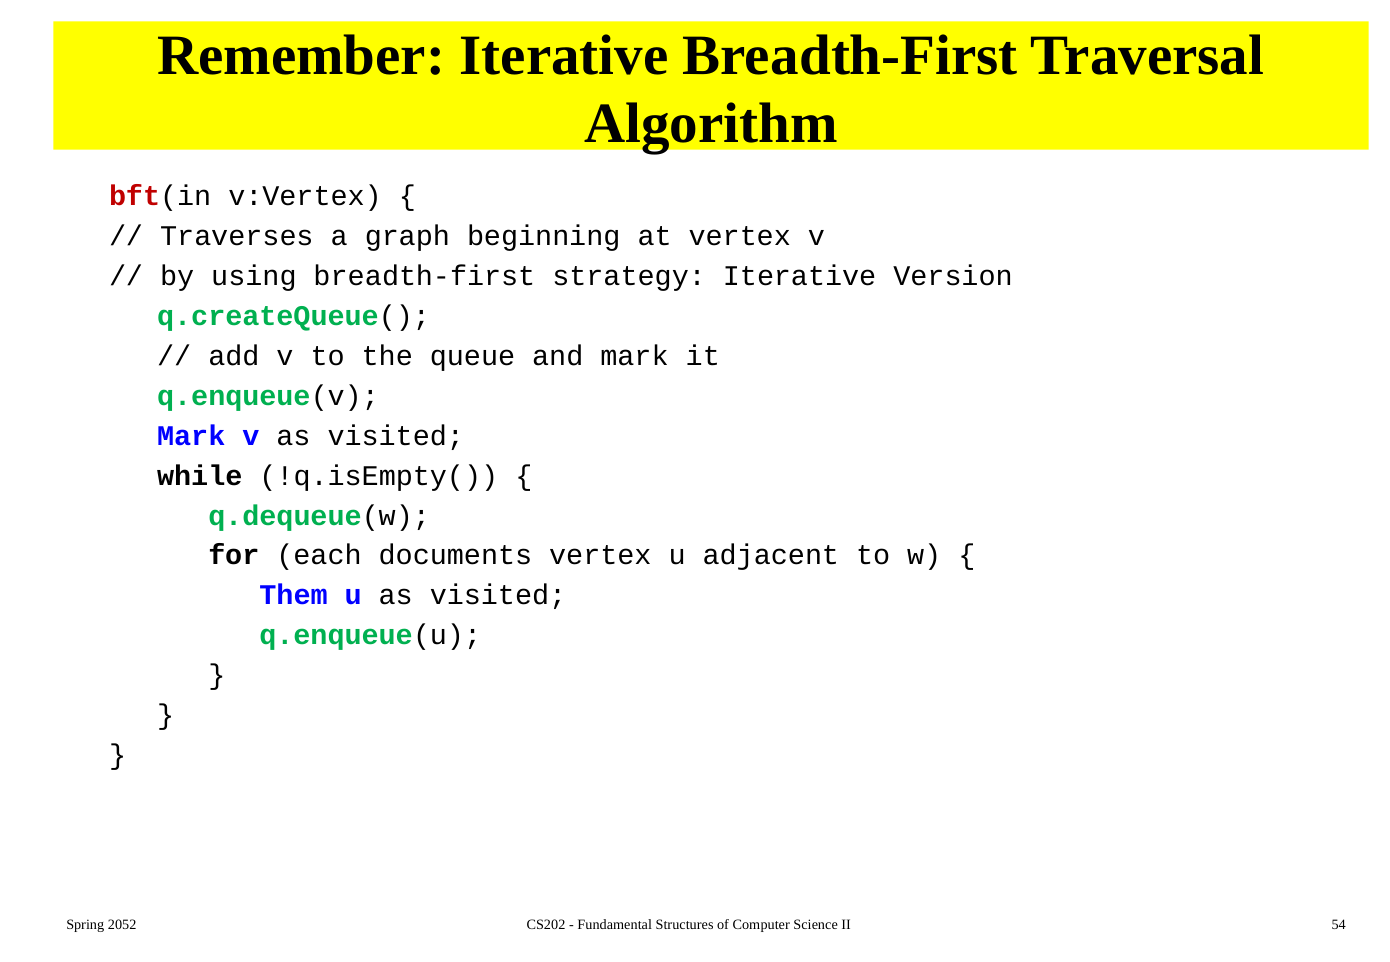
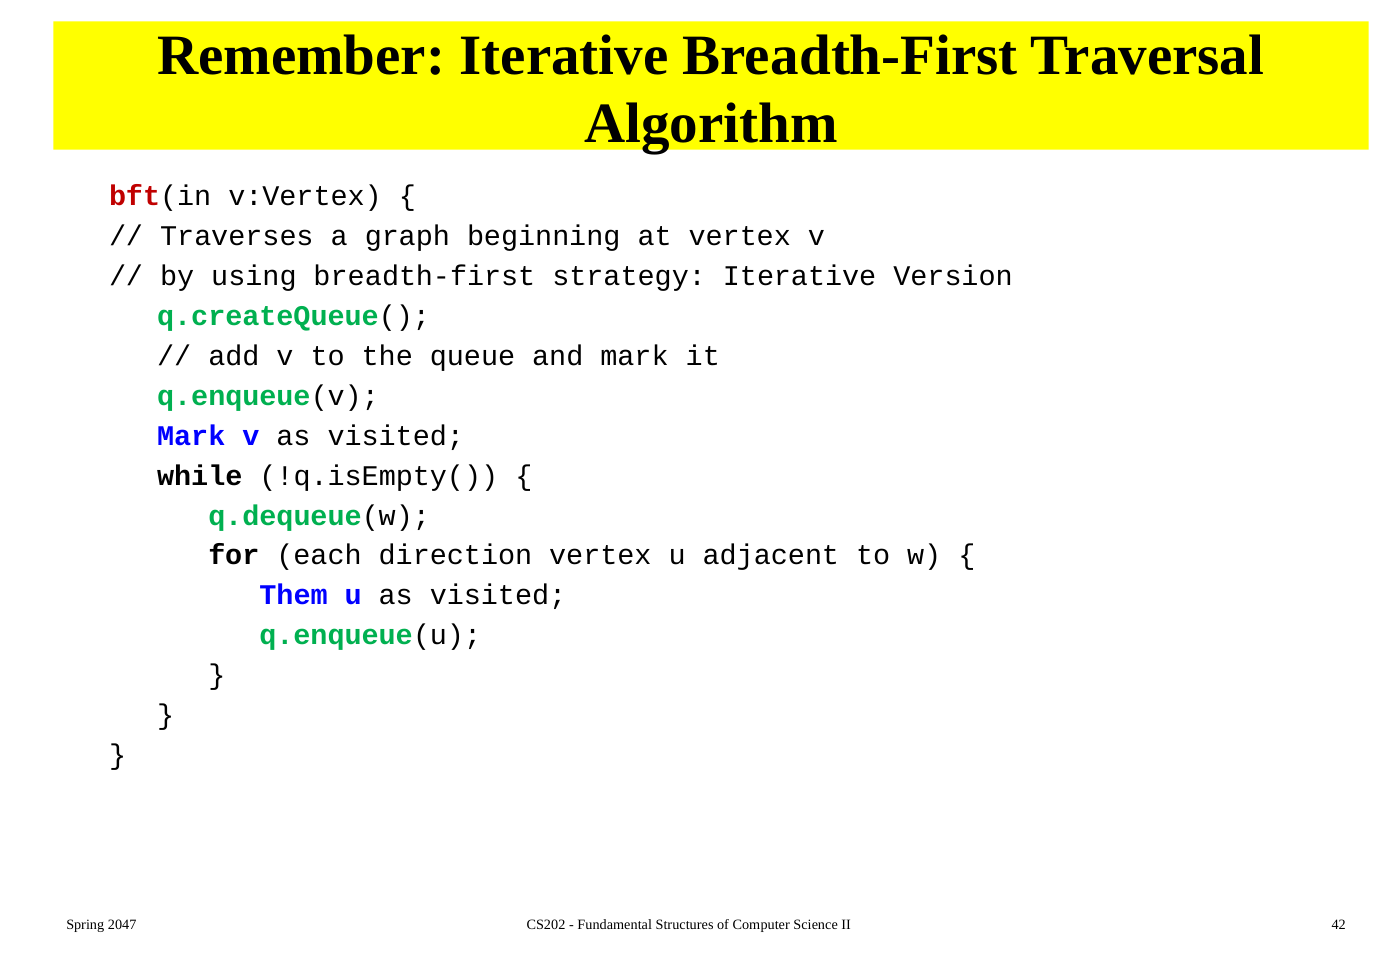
documents: documents -> direction (455, 556)
2052: 2052 -> 2047 (122, 925)
54: 54 -> 42 (1339, 925)
